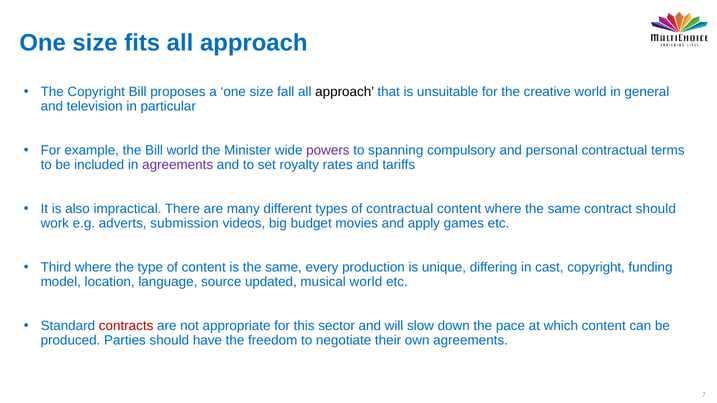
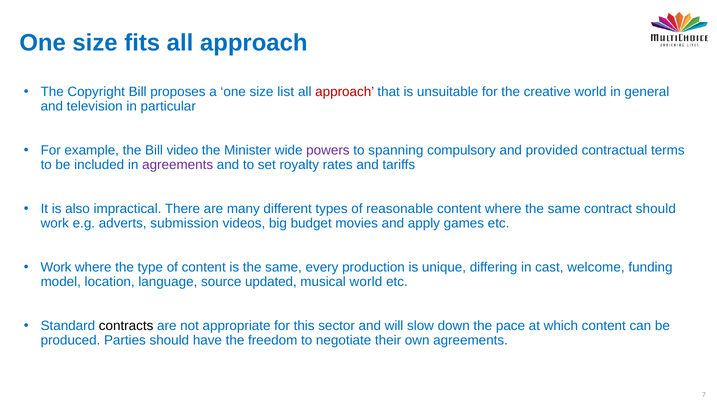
fall: fall -> list (286, 92)
approach colour: black -> red (345, 92)
Bill world: world -> video (182, 151)
personal: personal -> provided (552, 151)
of contractual: contractual -> reasonable (400, 209)
Third: Third -> Work (56, 268)
cast copyright: copyright -> welcome (596, 268)
contracts colour: red -> black (126, 326)
